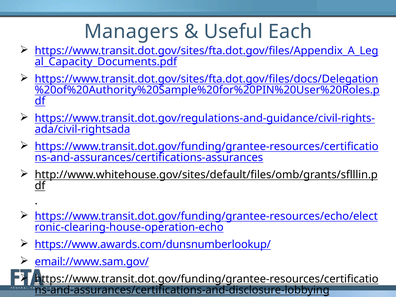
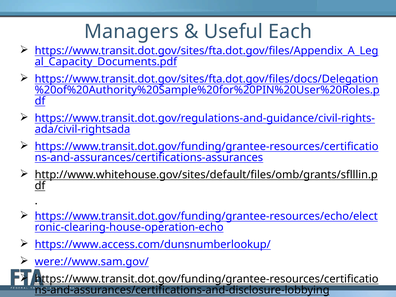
https://www.awards.com/dunsnumberlookup/: https://www.awards.com/dunsnumberlookup/ -> https://www.access.com/dunsnumberlookup/ (153, 244)
email://www.sam.gov/: email://www.sam.gov/ -> were://www.sam.gov/ (92, 262)
